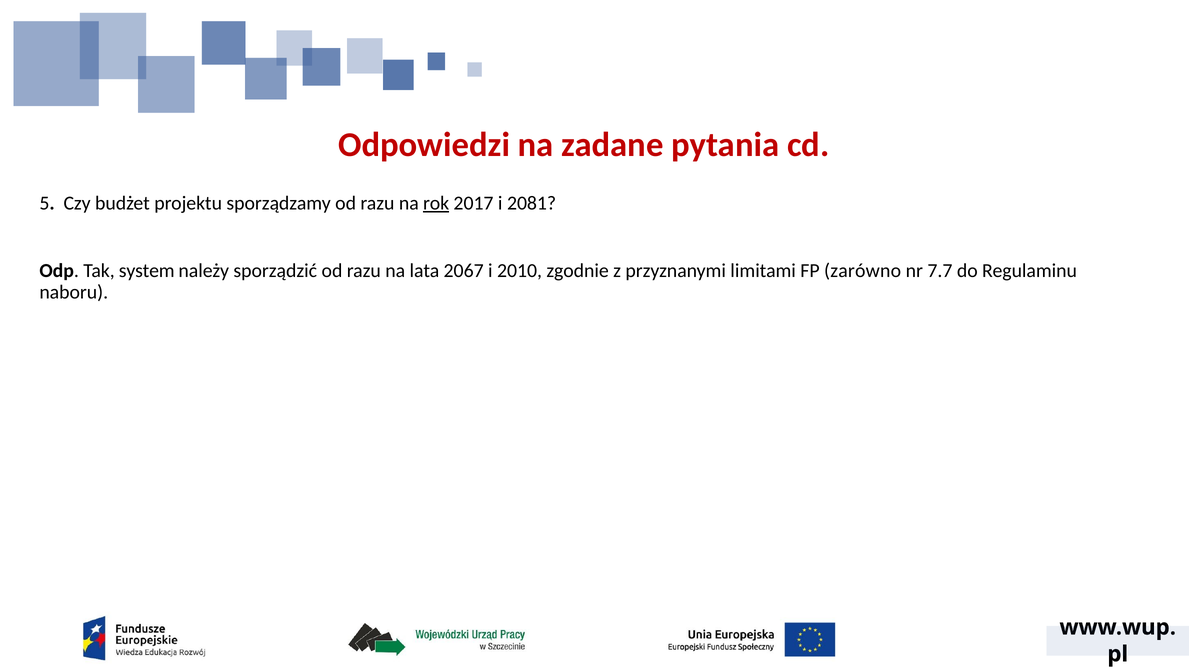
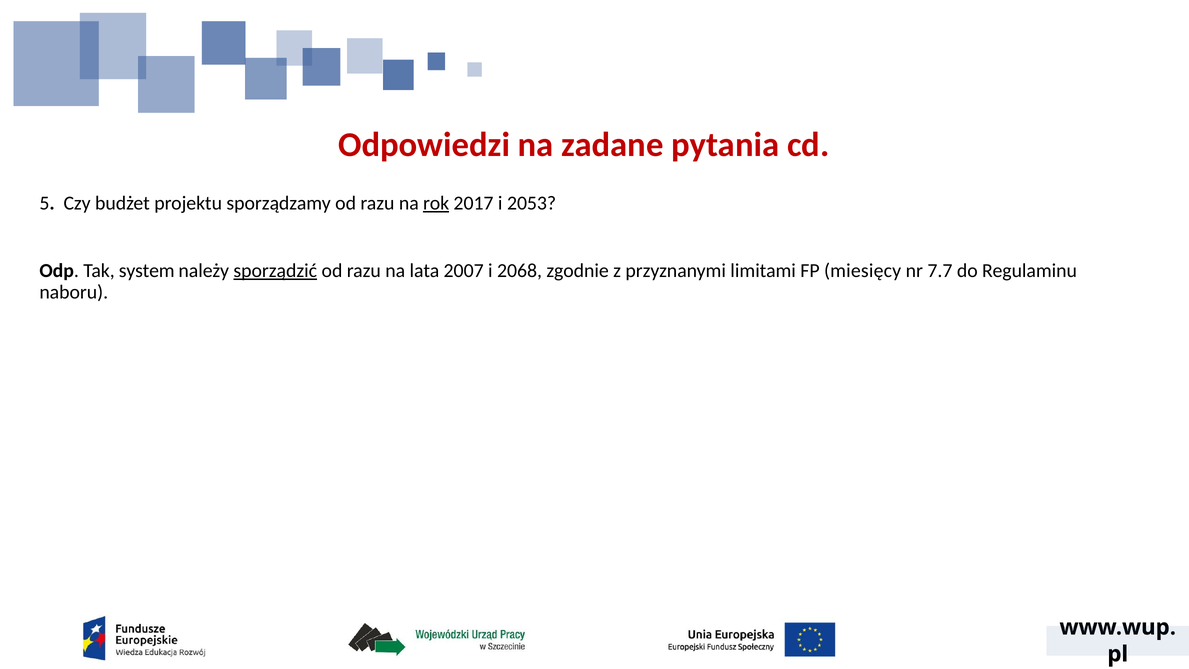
2081: 2081 -> 2053 (532, 203)
sporządzić underline: none -> present (275, 271)
2067: 2067 -> 2007 (464, 271)
2010: 2010 -> 2068 (520, 271)
zarówno: zarówno -> miesięcy (863, 271)
